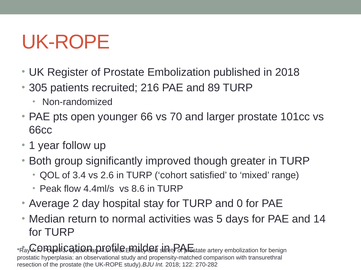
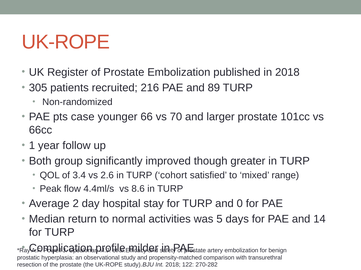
open: open -> case (83, 117)
